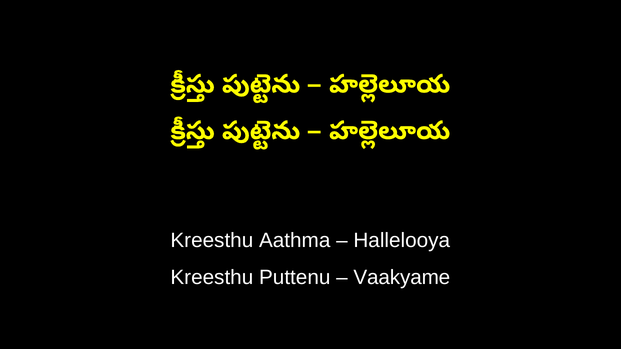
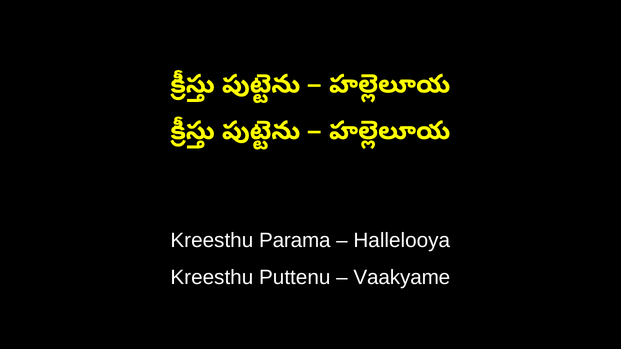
Aathma: Aathma -> Parama (295, 241)
